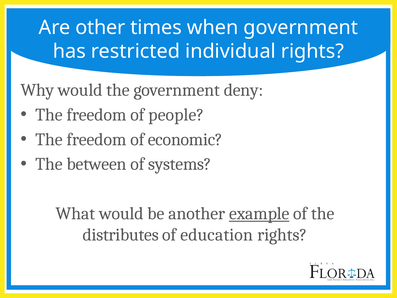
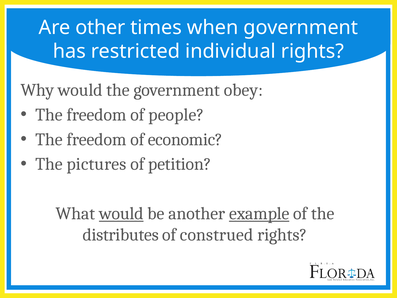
deny: deny -> obey (243, 90)
between: between -> pictures (96, 164)
systems: systems -> petition (180, 164)
would underline: none -> present (121, 213)
education: education -> construed (217, 235)
